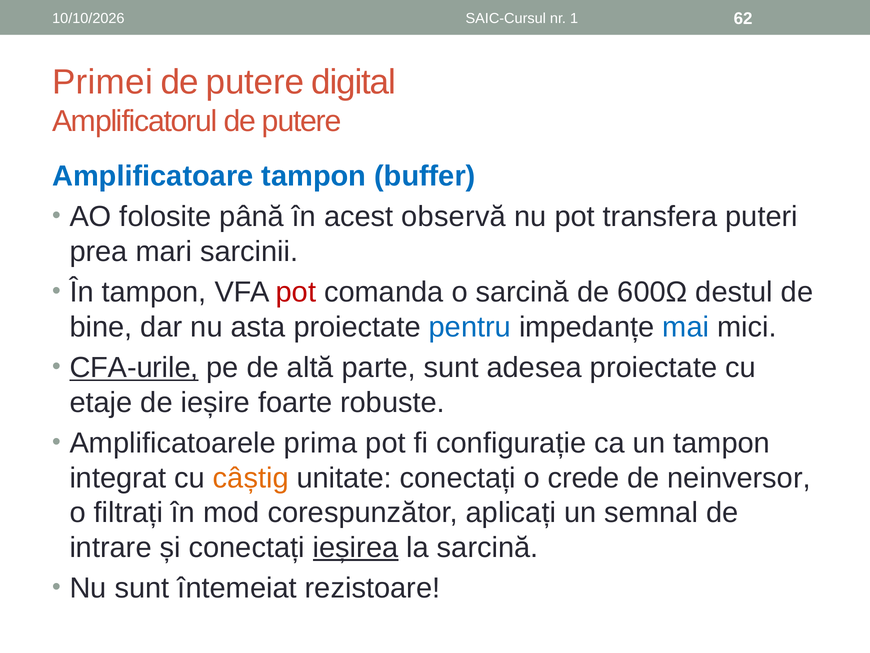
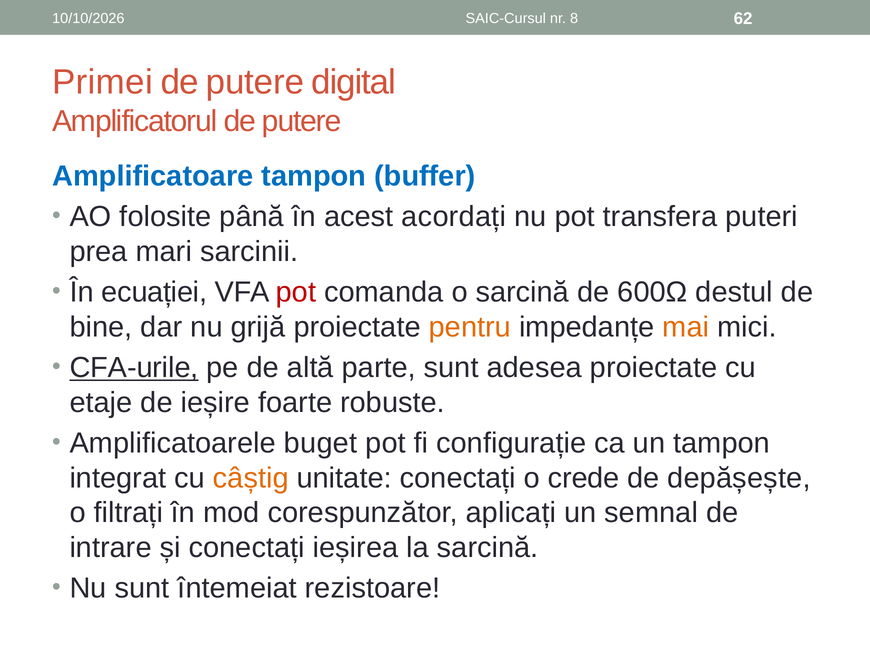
1: 1 -> 8 (574, 18)
observă: observă -> acordați (454, 217)
În tampon: tampon -> ecuației (154, 292)
asta: asta -> grijă (258, 327)
pentru colour: blue -> orange (470, 327)
mai colour: blue -> orange (686, 327)
prima: prima -> buget (321, 443)
neinversor: neinversor -> depășește (739, 478)
ieșirea underline: present -> none (356, 547)
